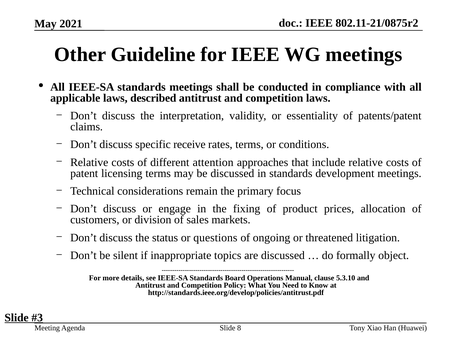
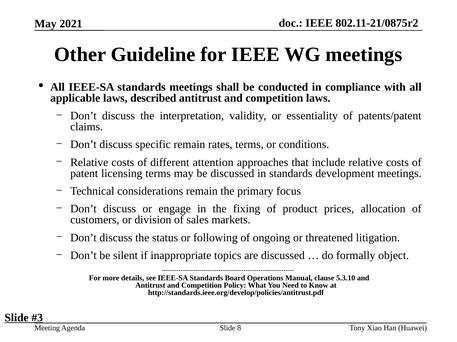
specific receive: receive -> remain (189, 145)
questions: questions -> following (215, 238)
